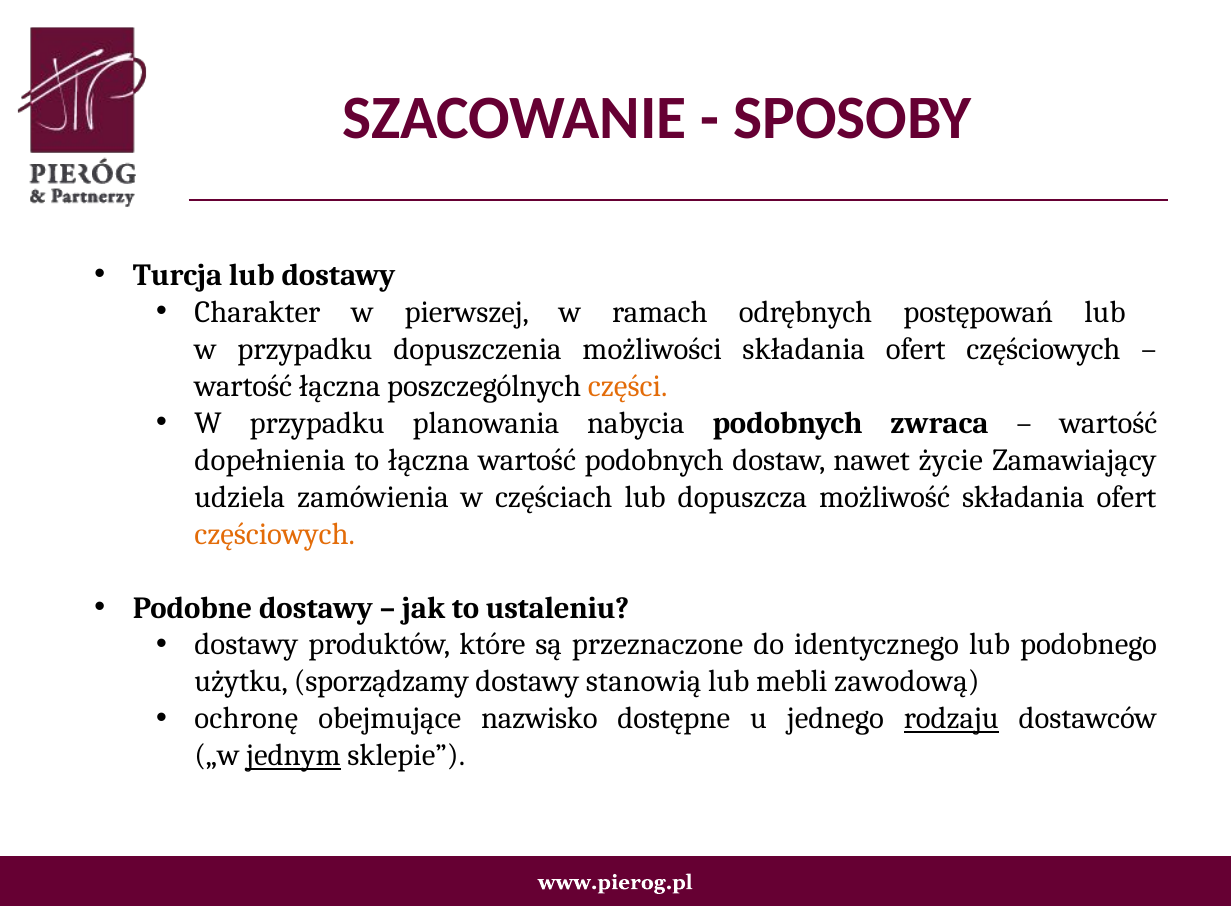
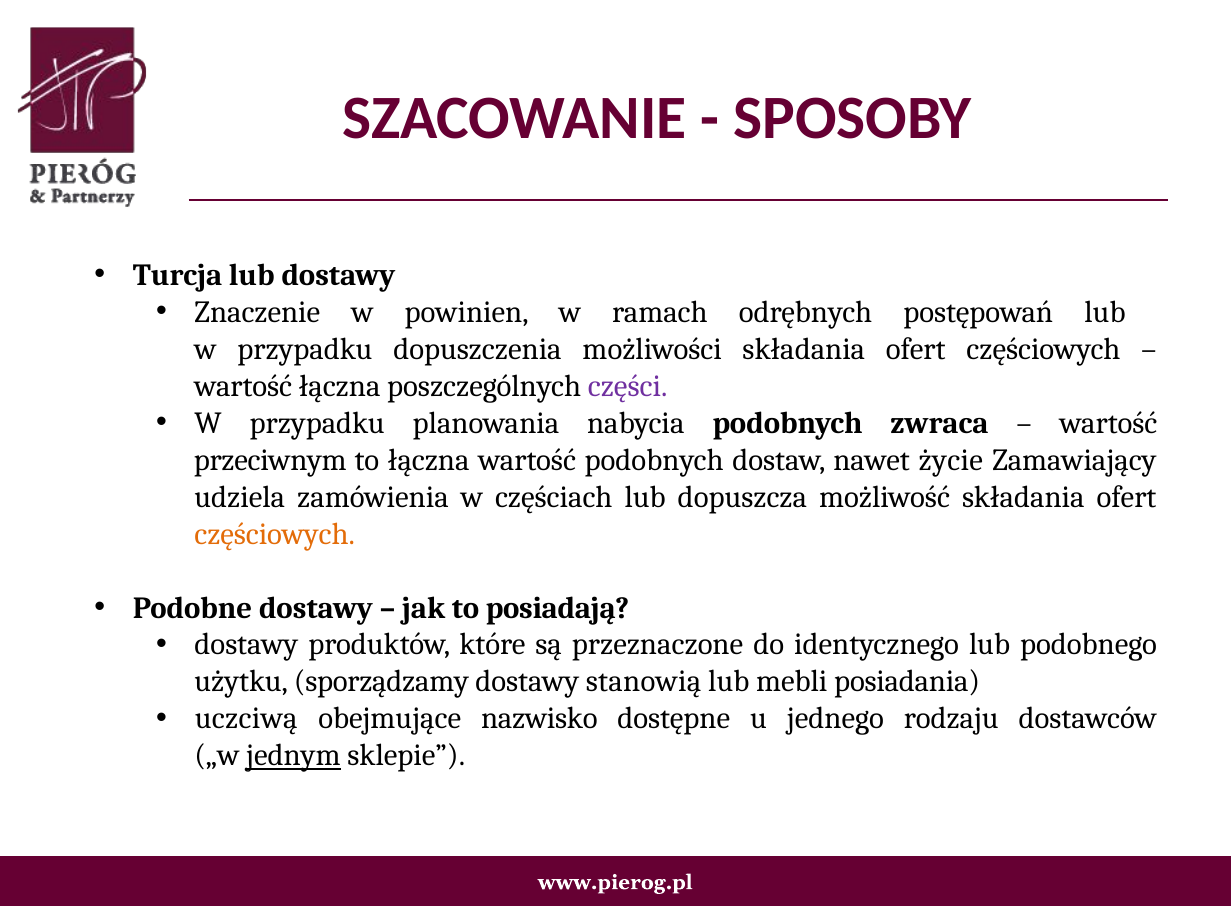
Charakter: Charakter -> Znaczenie (257, 312)
pierwszej: pierwszej -> powinien (467, 312)
części colour: orange -> purple (628, 386)
dopełnienia: dopełnienia -> przeciwnym (270, 460)
ustaleniu: ustaleniu -> posiadają (558, 607)
zawodową: zawodową -> posiadania (907, 681)
ochronę: ochronę -> uczciwą (246, 718)
rodzaju underline: present -> none (951, 718)
